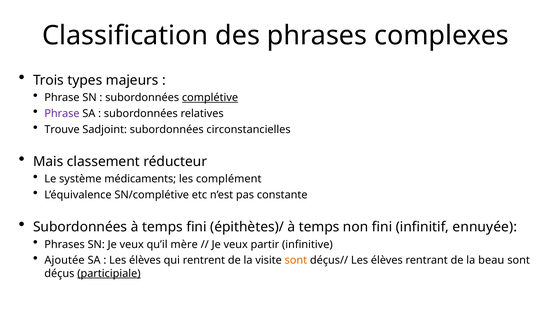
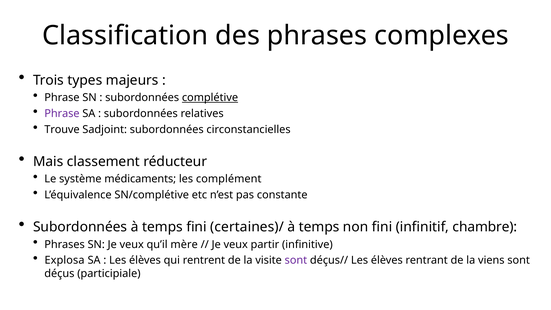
épithètes)/: épithètes)/ -> certaines)/ (247, 227)
ennuyée: ennuyée -> chambre (485, 227)
Ajoutée: Ajoutée -> Explosa (65, 260)
sont colour: orange -> purple (296, 260)
beau: beau -> viens (491, 260)
participiale underline: present -> none (109, 273)
